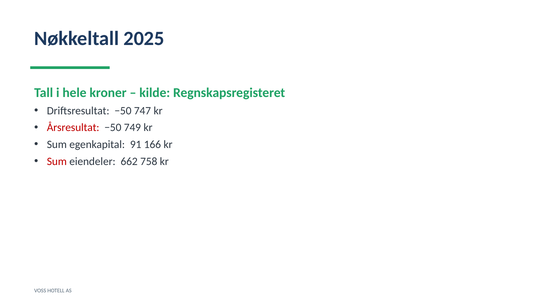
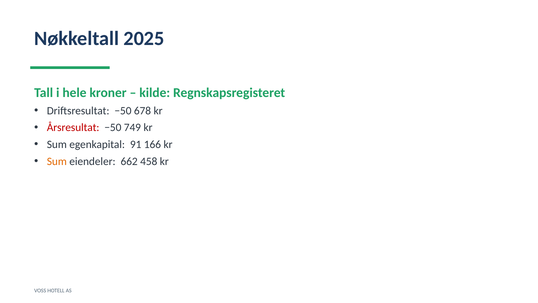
747: 747 -> 678 (142, 111)
Sum colour: red -> orange (57, 161)
758: 758 -> 458 (149, 161)
